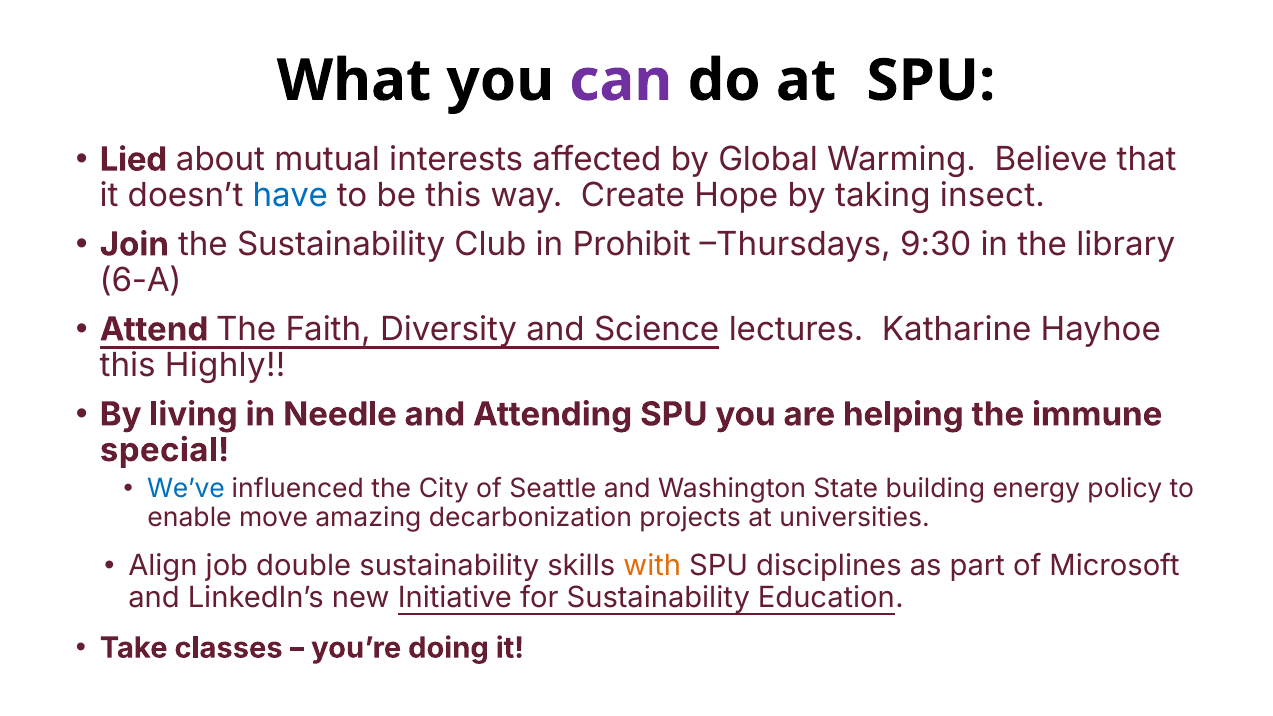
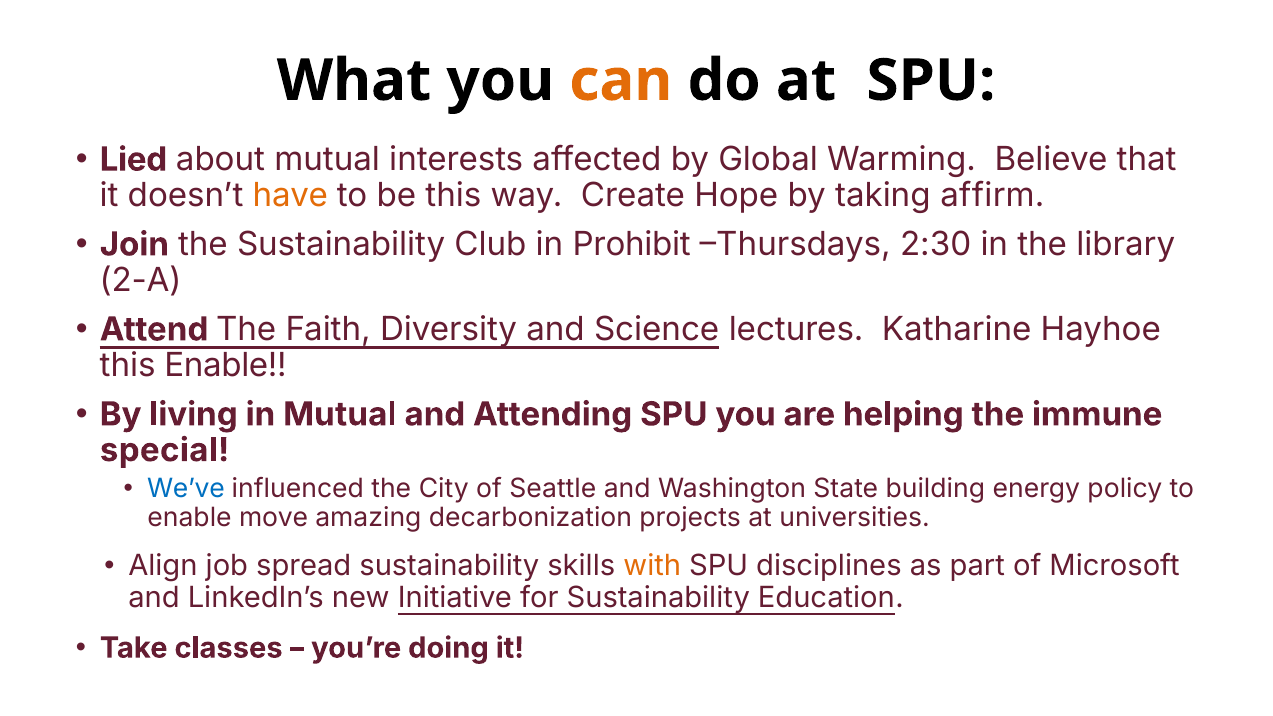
can colour: purple -> orange (621, 81)
have colour: blue -> orange (290, 195)
insect: insect -> affirm (992, 195)
9:30: 9:30 -> 2:30 (936, 245)
6-A: 6-A -> 2-A (141, 280)
this Highly: Highly -> Enable (225, 365)
in Needle: Needle -> Mutual (340, 414)
double: double -> spread (304, 566)
